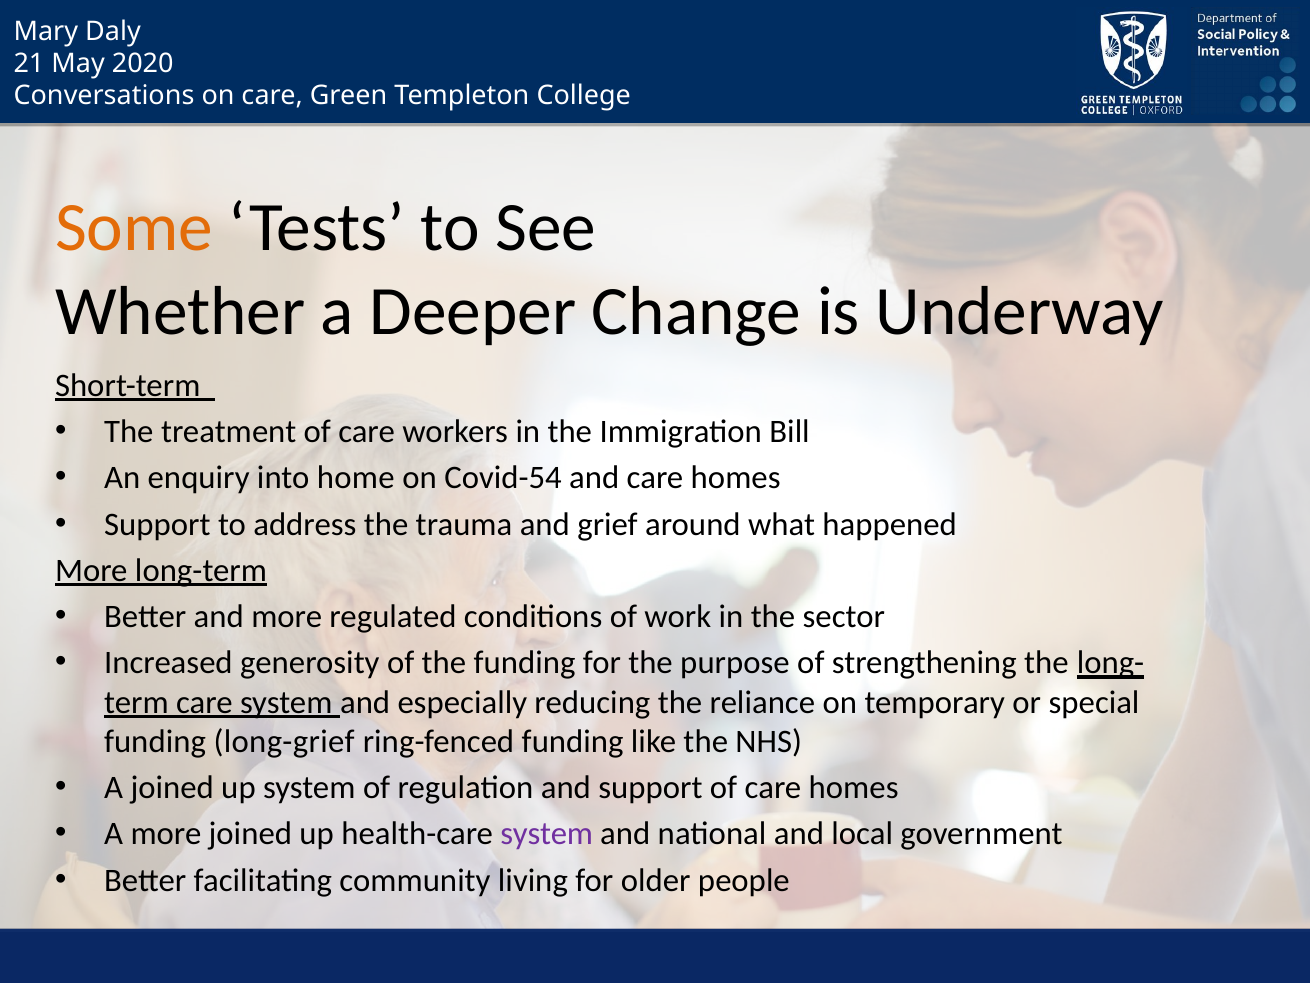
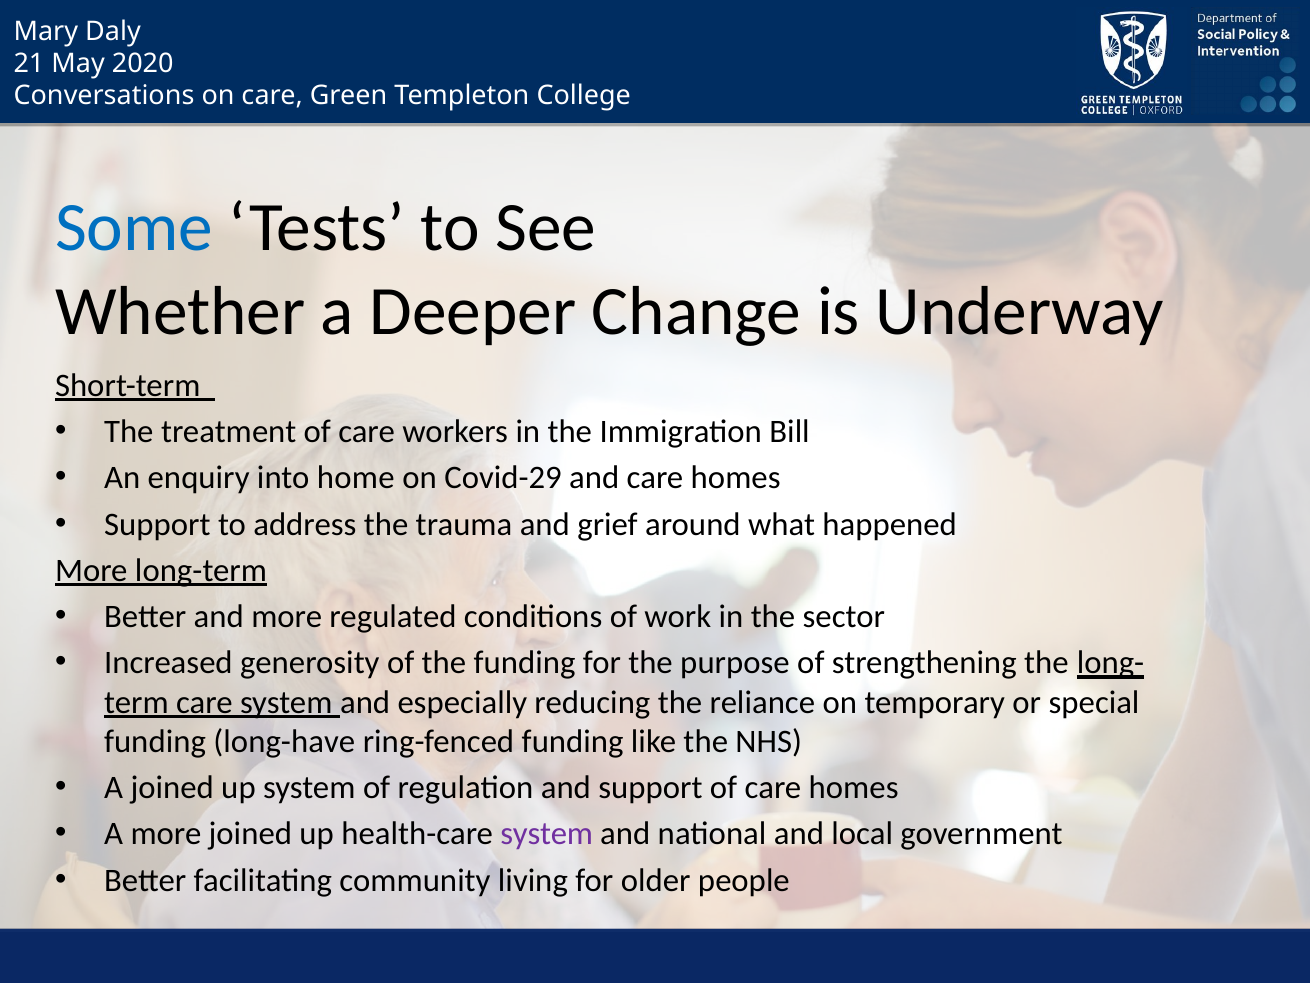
Some colour: orange -> blue (134, 228)
Covid-54: Covid-54 -> Covid-29 (503, 478)
long-grief: long-grief -> long-have (284, 742)
